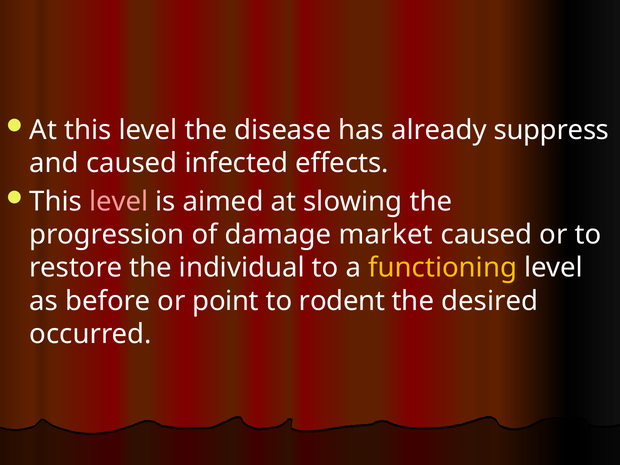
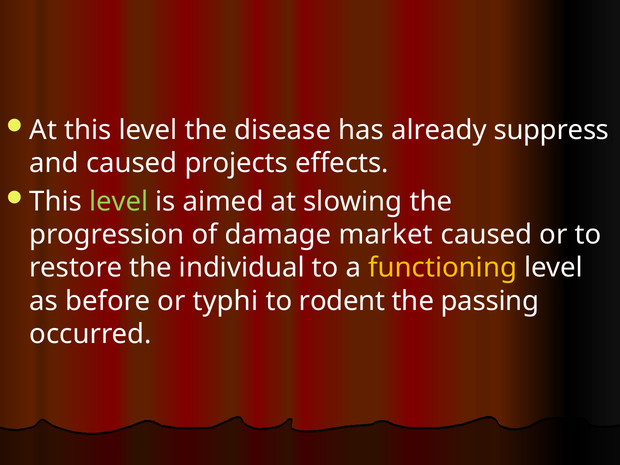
infected: infected -> projects (236, 163)
level colour: pink -> light green (119, 202)
point: point -> typhi (225, 301)
desired: desired -> passing (490, 301)
